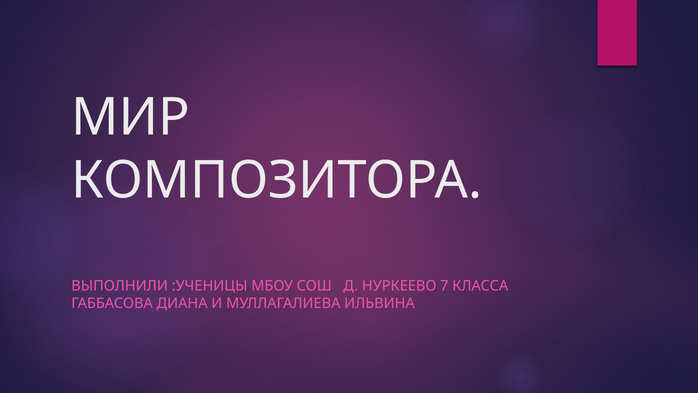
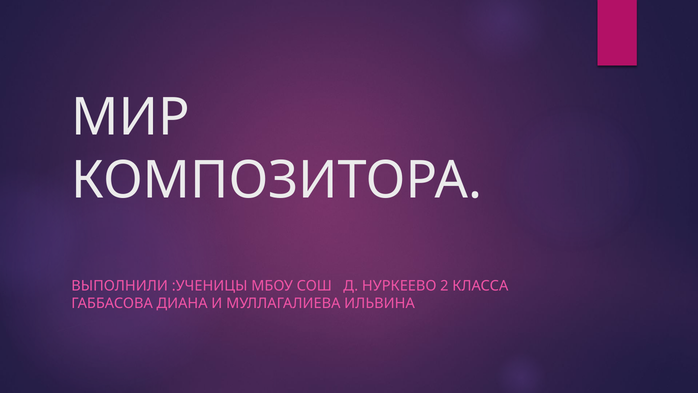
7: 7 -> 2 (444, 286)
